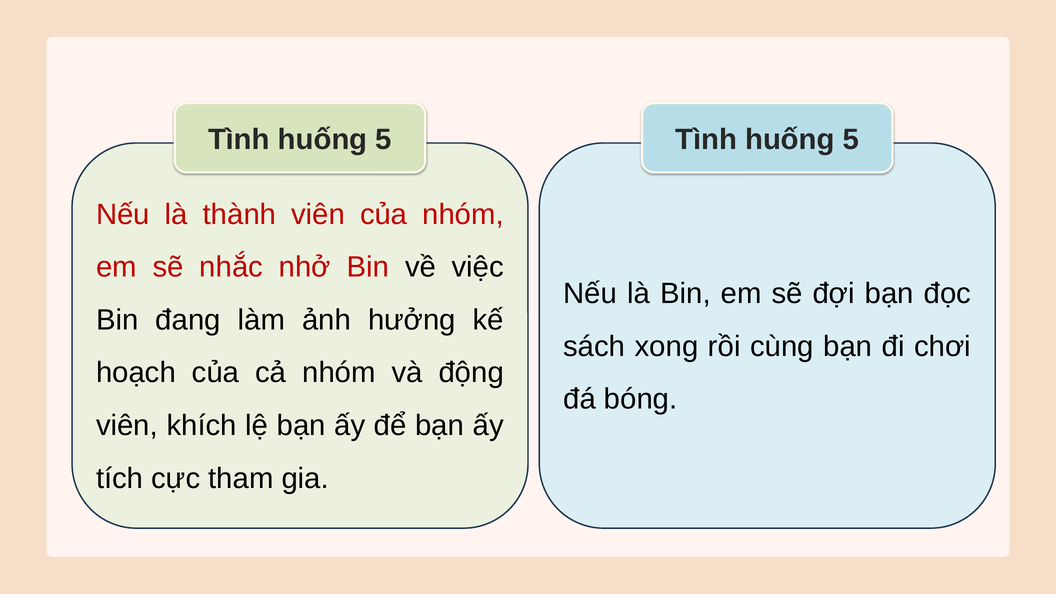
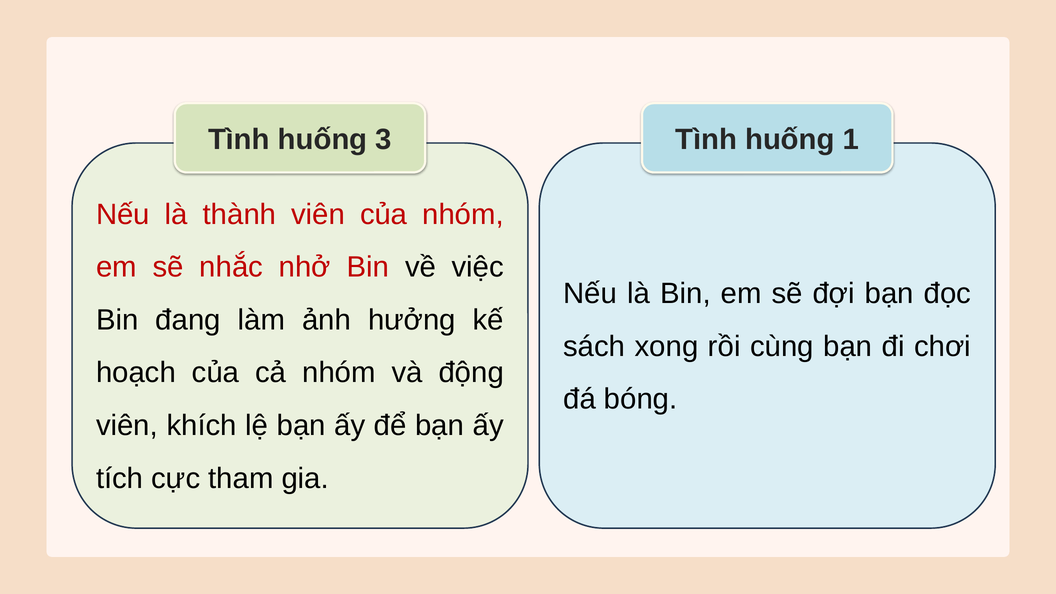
5: 5 -> 3 (384, 140)
5: 5 -> 1 (851, 140)
